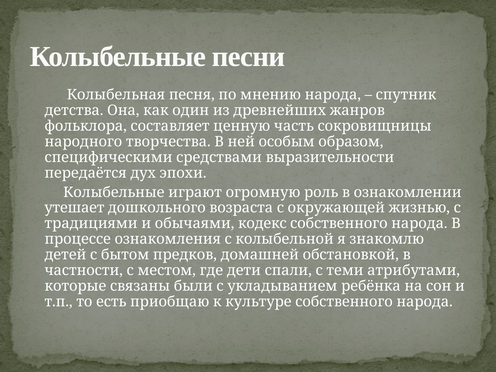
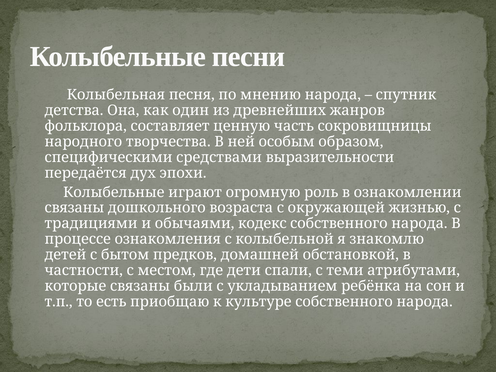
утешает: утешает -> связаны (74, 208)
